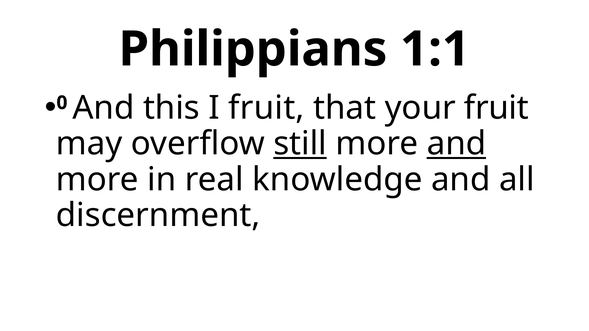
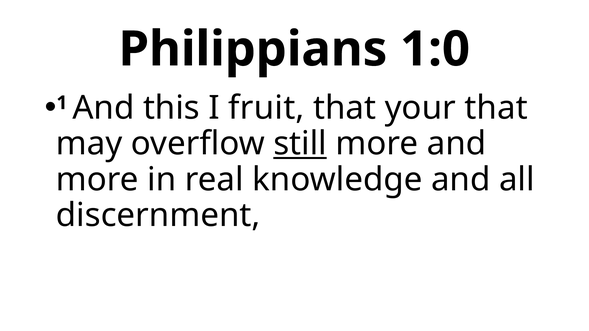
1:1: 1:1 -> 1:0 (435, 49)
0: 0 -> 1 (62, 103)
your fruit: fruit -> that (496, 108)
and underline: present -> none (456, 144)
